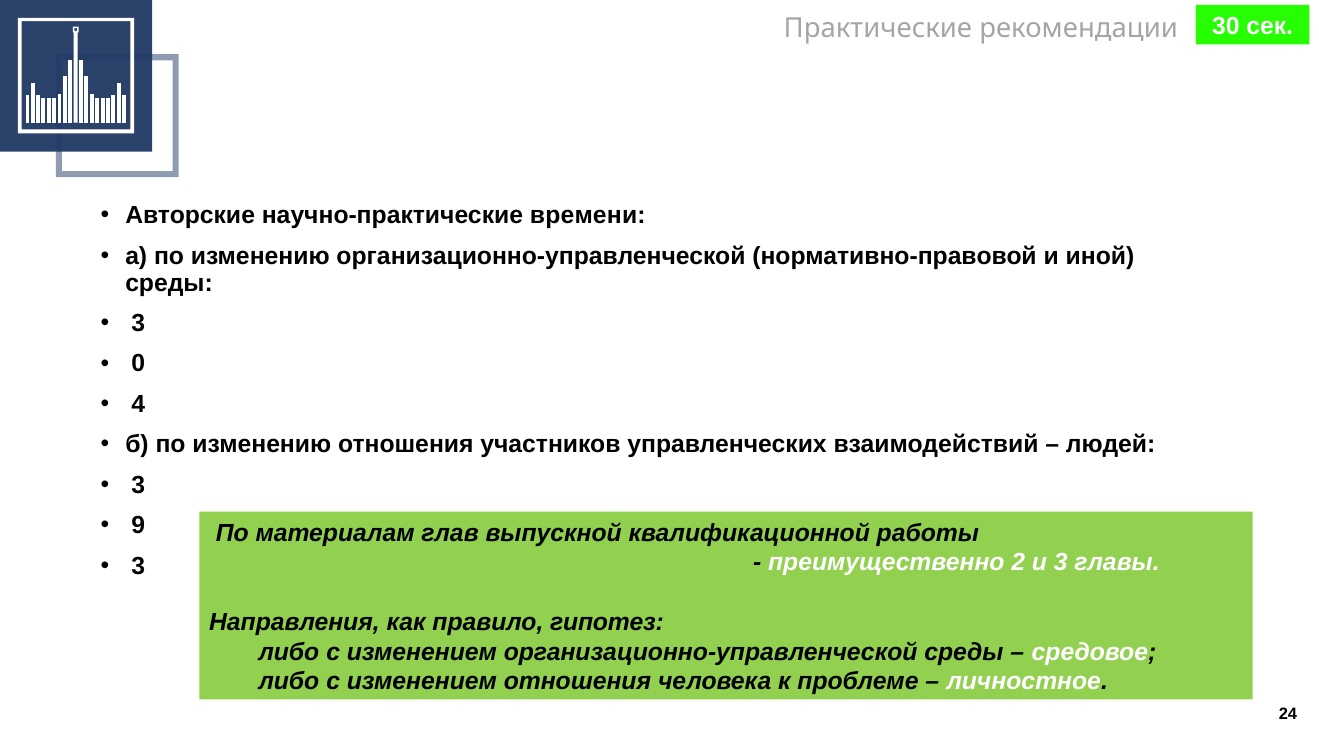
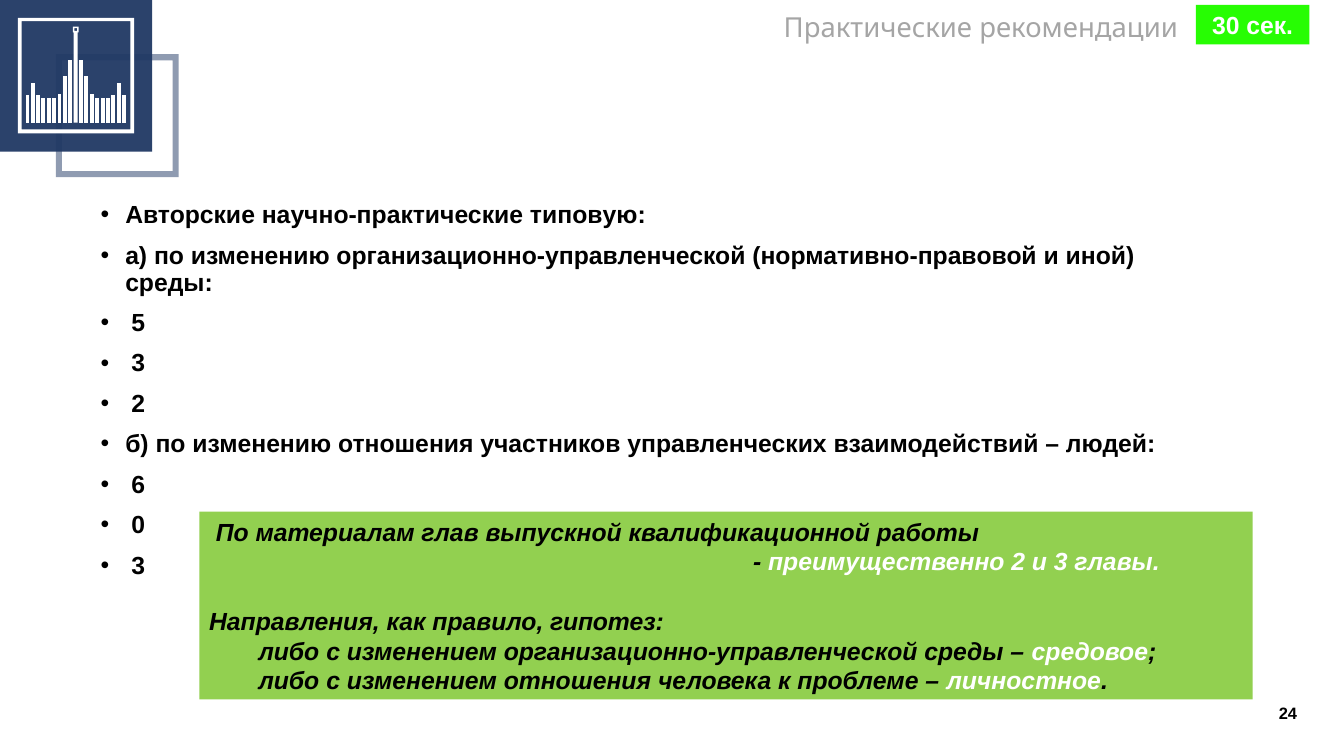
времени: времени -> типовую (588, 216)
3: 3 -> 5 (138, 323)
0: 0 -> 3 (138, 364)
4: 4 -> 2 (138, 404)
3: 3 -> 6 (138, 485)
9: 9 -> 0 (138, 526)
